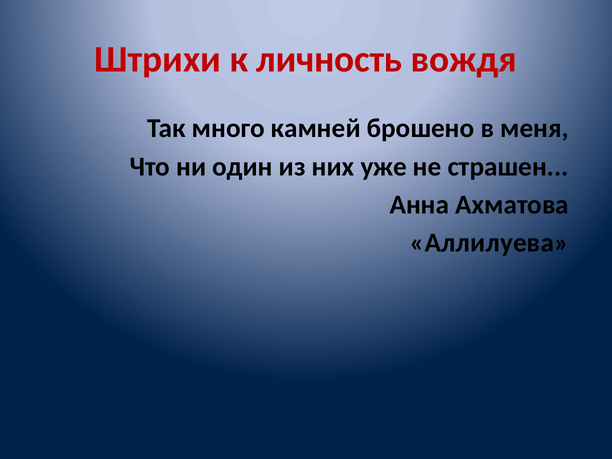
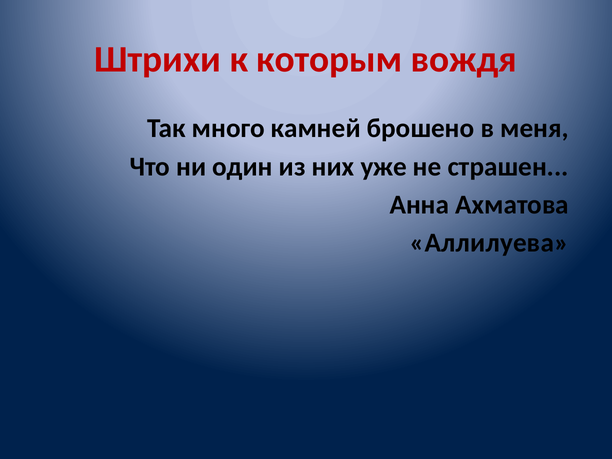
личность: личность -> которым (329, 59)
